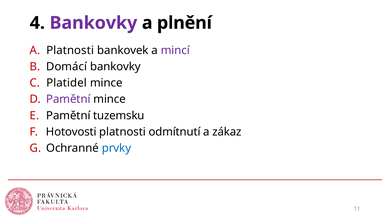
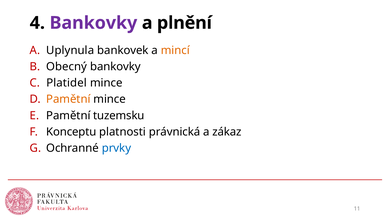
A Platnosti: Platnosti -> Uplynula (70, 50)
mincí colour: purple -> orange (175, 50)
Domácí: Domácí -> Obecný (67, 67)
Pamětní colour: purple -> orange (68, 99)
Hotovosti: Hotovosti -> Konceptu (71, 132)
odmítnutí: odmítnutí -> právnická (175, 132)
